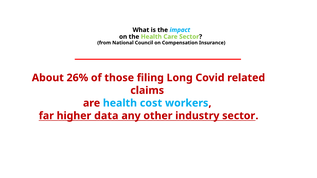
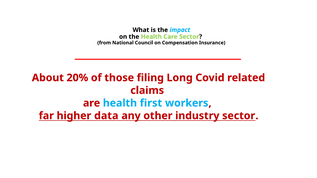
26%: 26% -> 20% (77, 78)
cost: cost -> first (151, 103)
